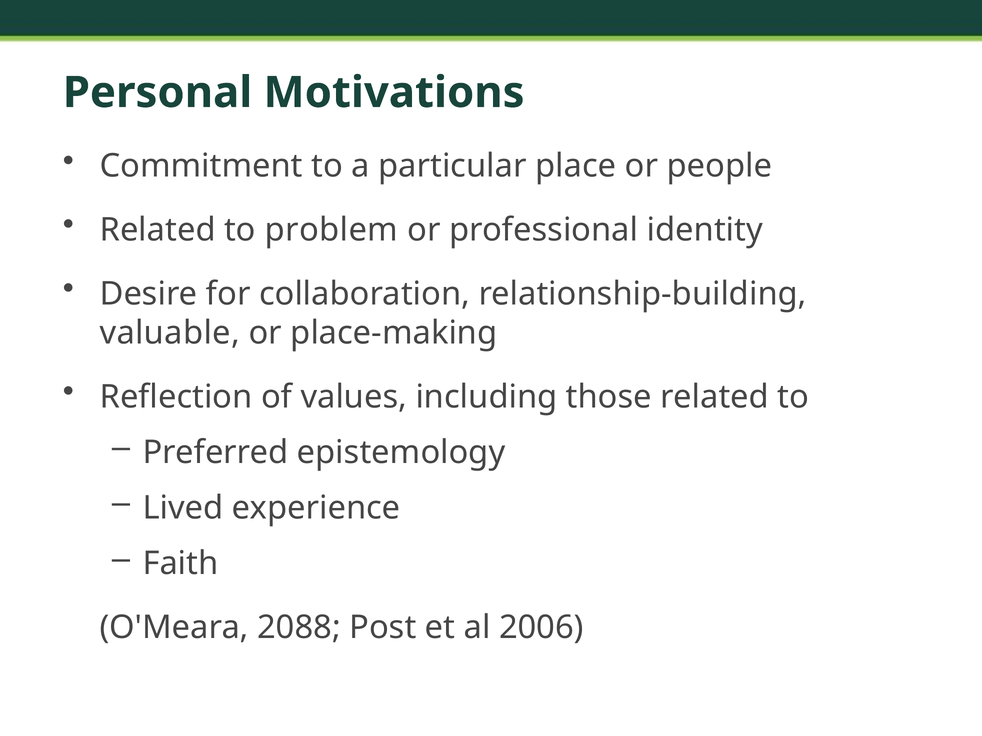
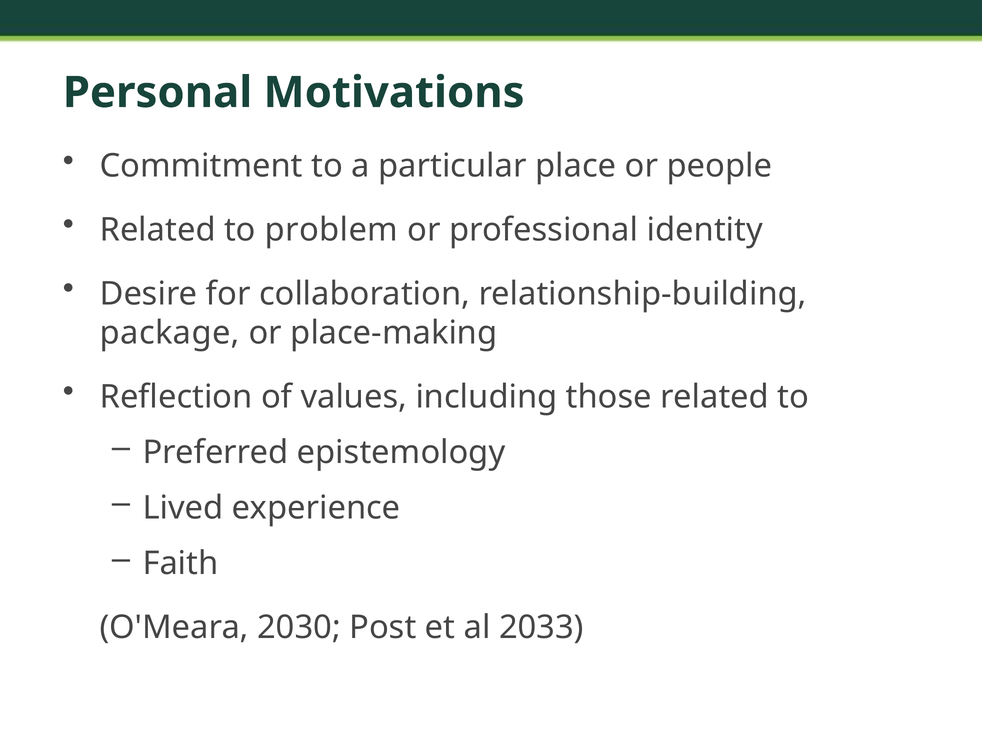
valuable: valuable -> package (170, 333)
2088: 2088 -> 2030 (299, 628)
2006: 2006 -> 2033 (541, 628)
